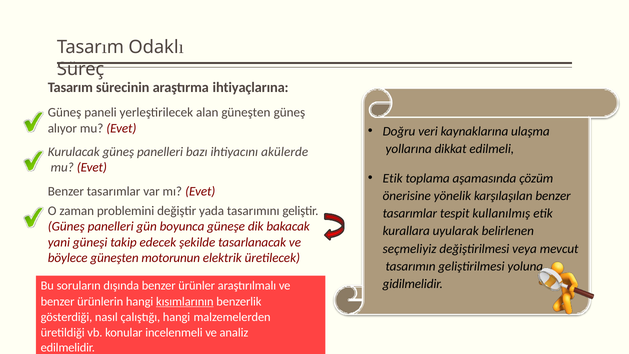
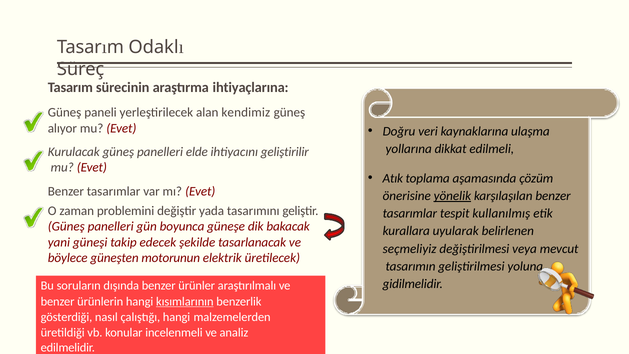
alan güneşten: güneşten -> kendimiz (246, 112)
bazı: bazı -> elde (197, 152)
akülerde: akülerde -> geliştirilir (285, 152)
Etik: Etik -> Atık (393, 178)
yönelik underline: none -> present (452, 196)
